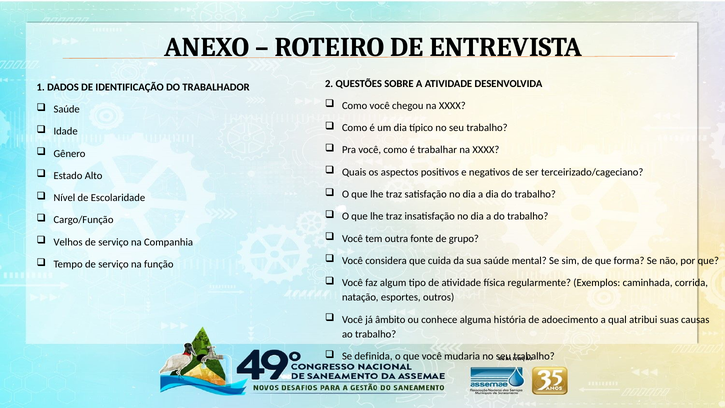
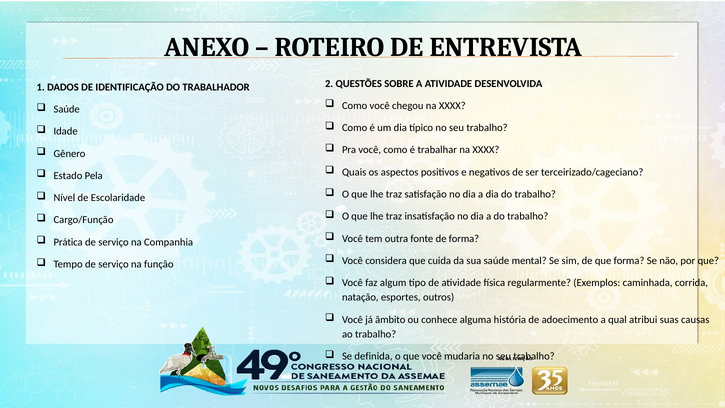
Alto: Alto -> Pela (94, 176)
de grupo: grupo -> forma (464, 238)
Velhos: Velhos -> Prática (68, 242)
